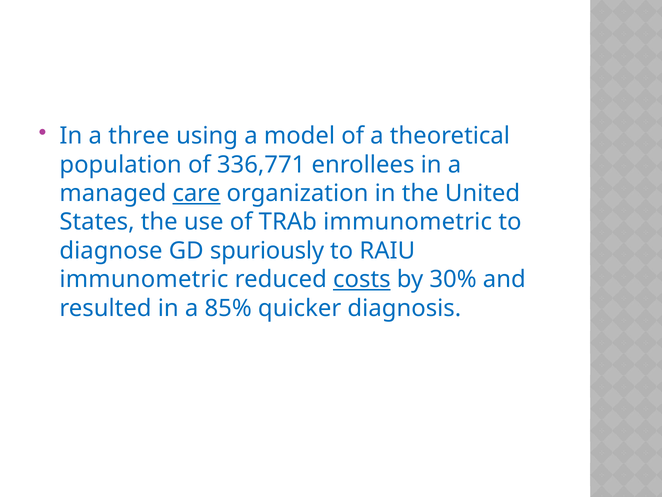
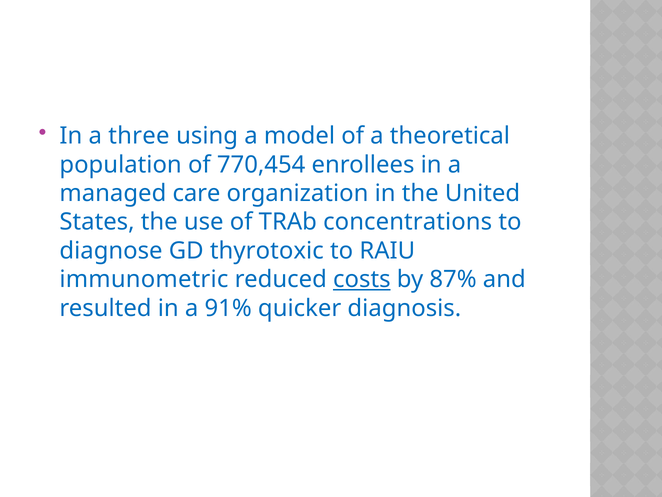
336,771: 336,771 -> 770,454 (261, 164)
care underline: present -> none (197, 193)
TRAb immunometric: immunometric -> concentrations (408, 222)
spuriously: spuriously -> thyrotoxic (267, 250)
30%: 30% -> 87% (453, 279)
85%: 85% -> 91% (228, 308)
